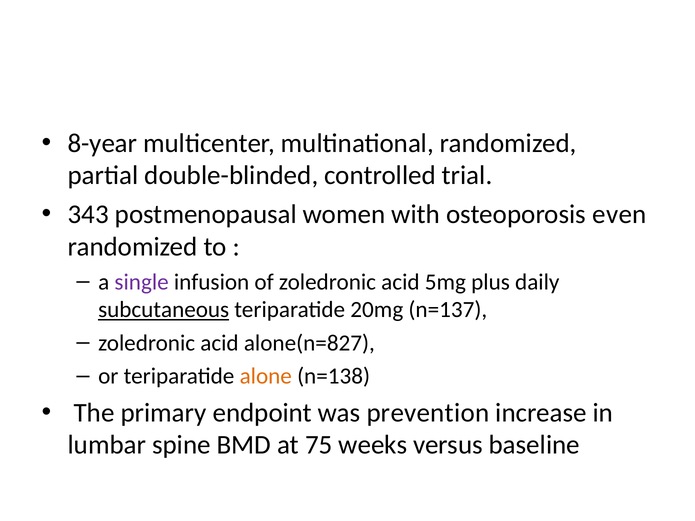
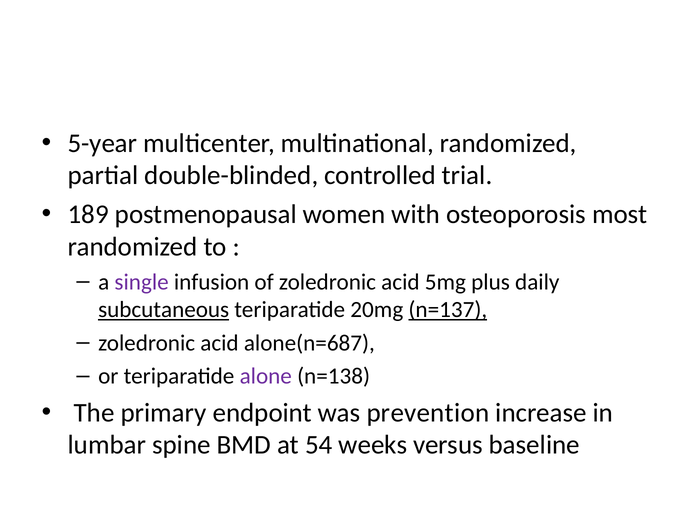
8-year: 8-year -> 5-year (102, 143)
343: 343 -> 189 (88, 214)
even: even -> most (620, 214)
n=137 underline: none -> present (448, 310)
alone(n=827: alone(n=827 -> alone(n=687 (309, 343)
alone colour: orange -> purple (266, 376)
75: 75 -> 54 (319, 445)
